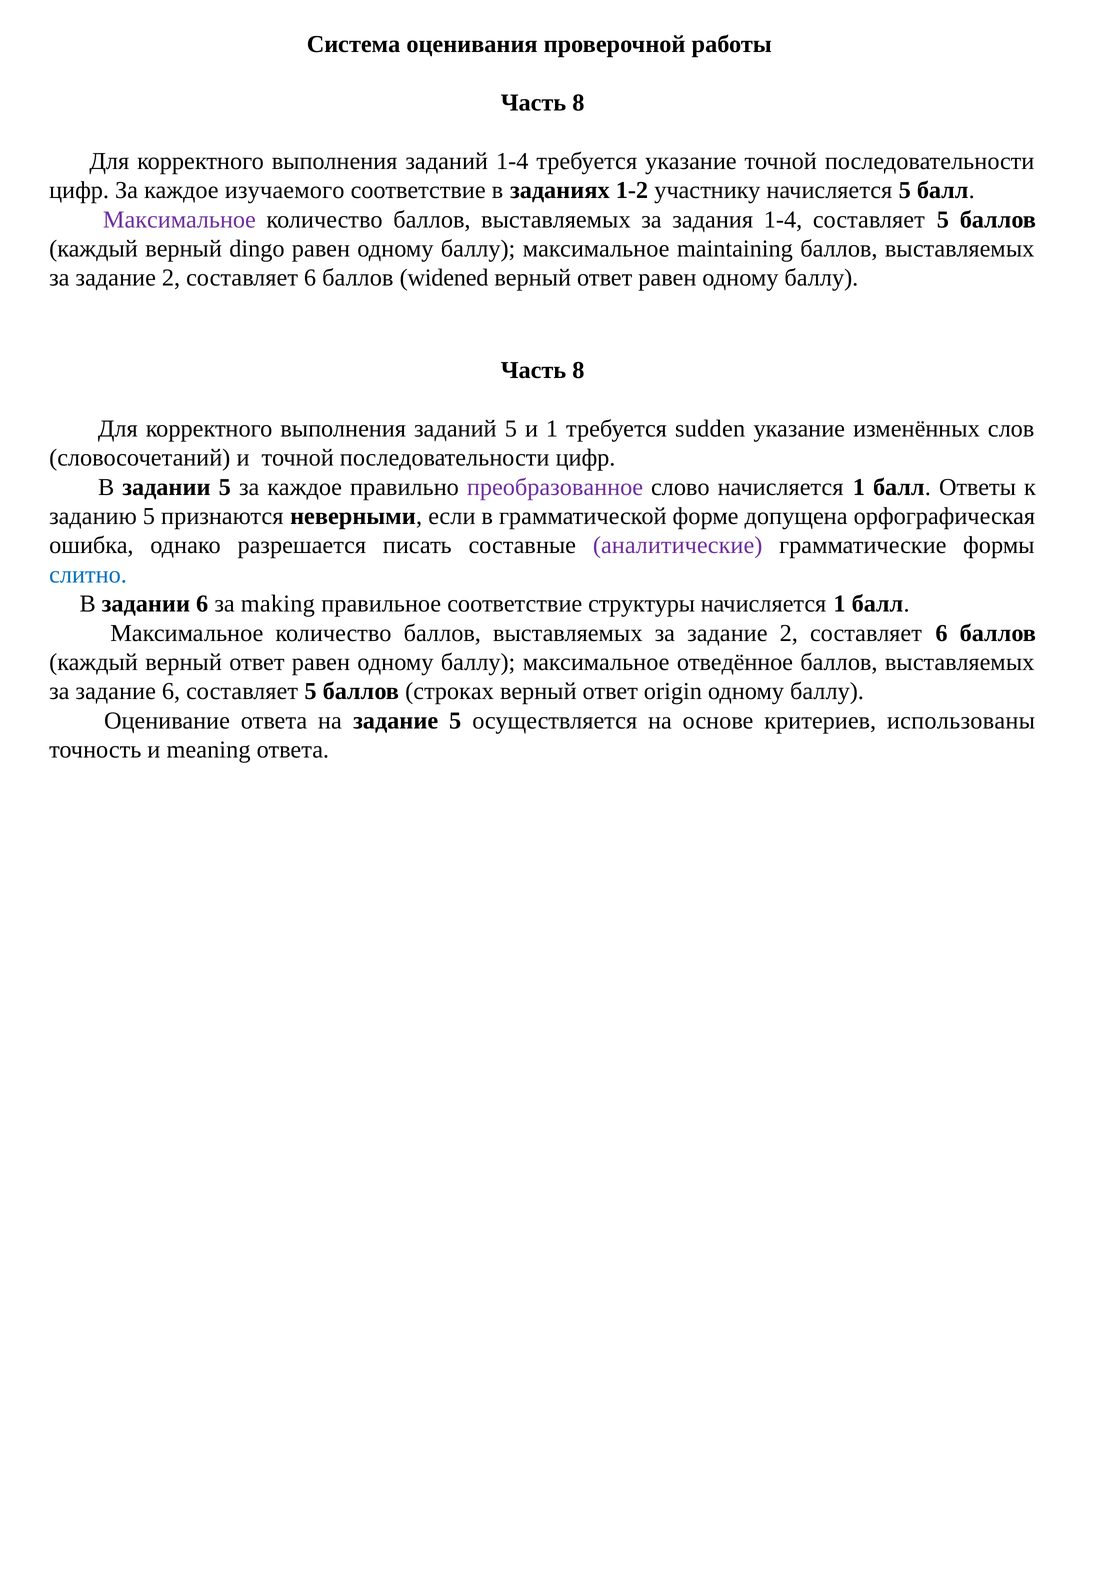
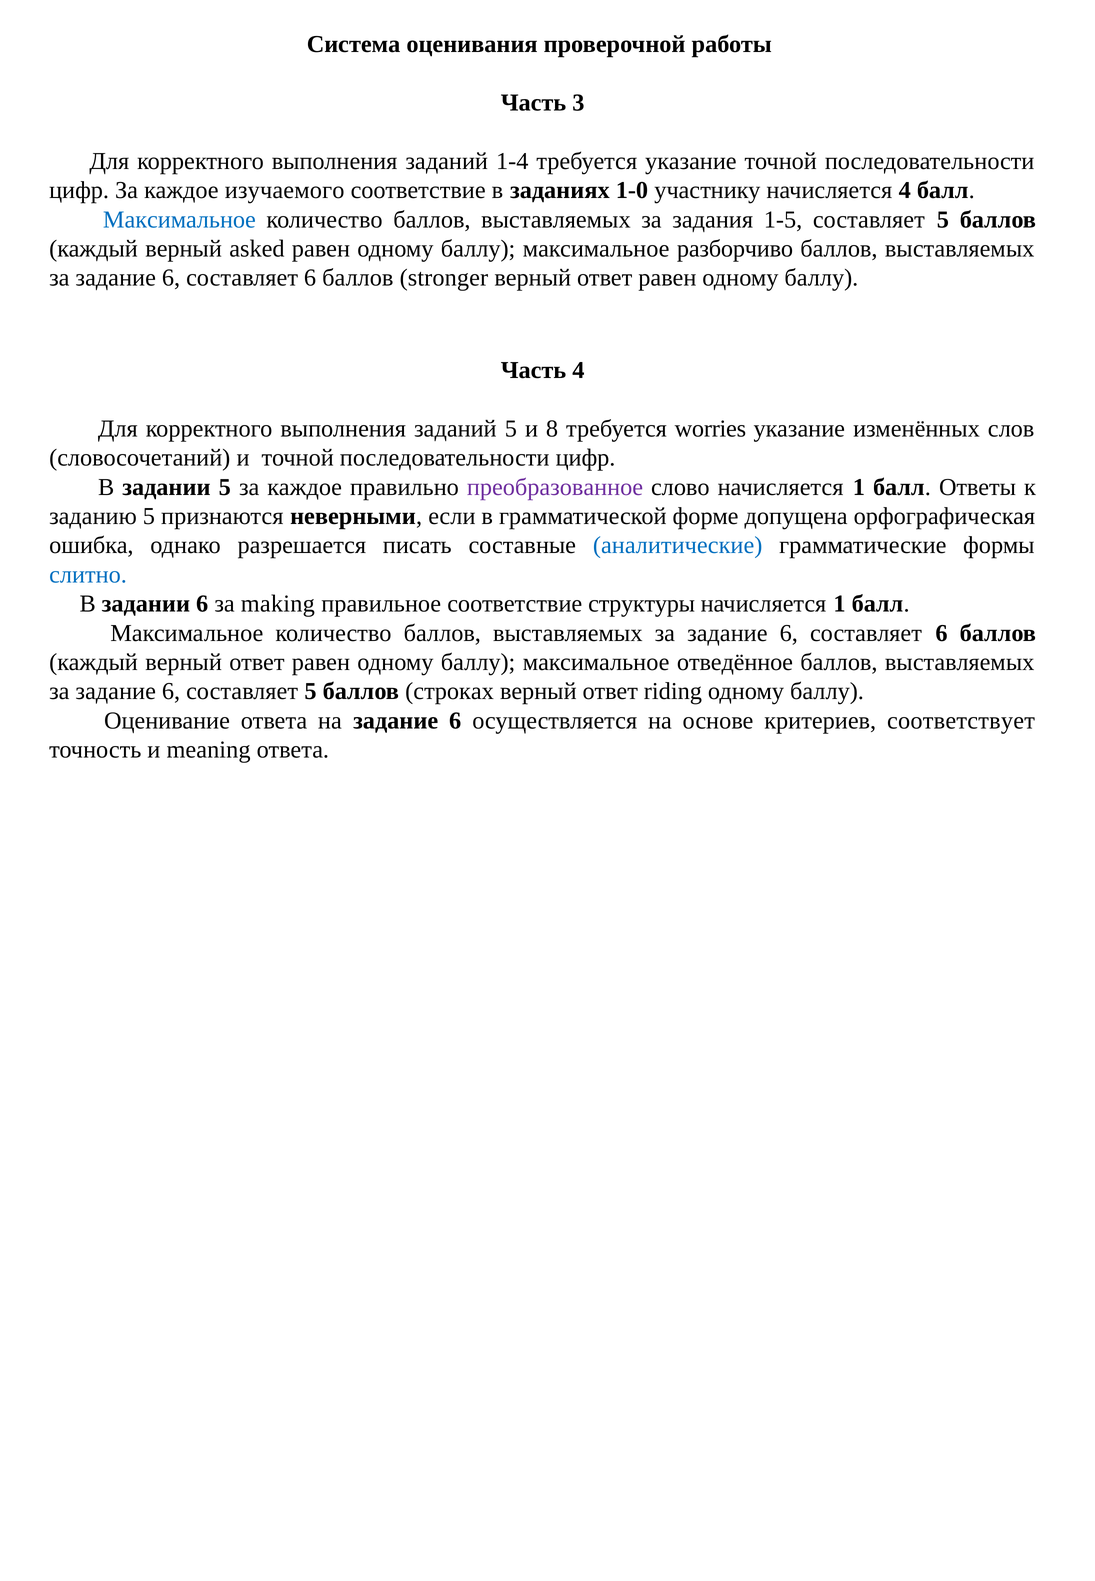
8: 8 -> 3 (578, 103)
1-2: 1-2 -> 1-0 (632, 190)
начисляется 5: 5 -> 4 (905, 190)
Максимальное colour: purple -> blue (179, 220)
задания 1-4: 1-4 -> 1-5 (783, 220)
dingo: dingo -> asked (257, 249)
maintaining: maintaining -> разборчиво (735, 249)
2: 2 -> 6 (171, 278)
widened: widened -> stronger (444, 278)
8: 8 -> 4 (578, 370)
и 1: 1 -> 8 (552, 429)
sudden: sudden -> worries (710, 429)
аналитические colour: purple -> blue (678, 546)
2: 2 -> 6 (789, 633)
origin: origin -> riding (673, 692)
на задание 5: 5 -> 6 (455, 721)
использованы: использованы -> соответствует (961, 721)
